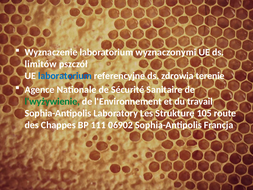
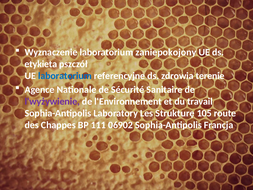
wyznaczonymi: wyznaczonymi -> zaniepokojony (166, 52)
limitów: limitów -> etykieta (41, 64)
l'wyżywienie colour: green -> purple (52, 101)
